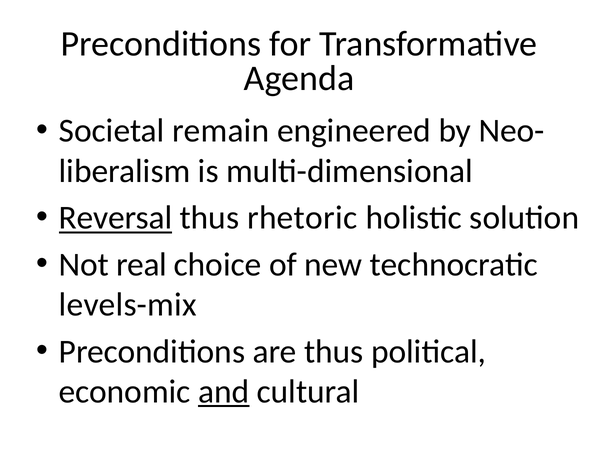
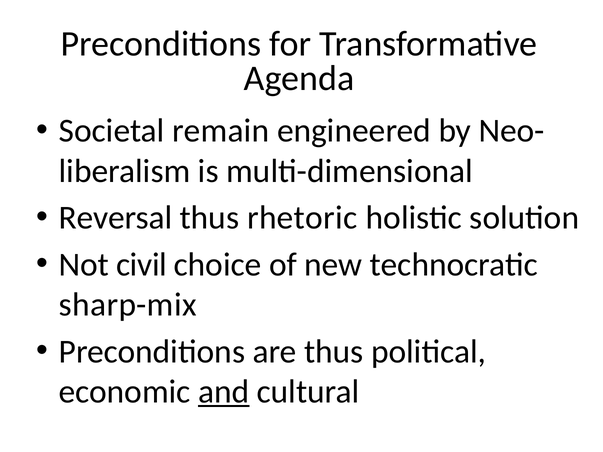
Reversal underline: present -> none (116, 218)
real: real -> civil (142, 265)
levels-mix: levels-mix -> sharp-mix (128, 305)
